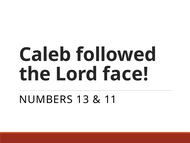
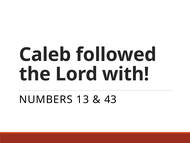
face: face -> with (126, 74)
11: 11 -> 43 (110, 99)
